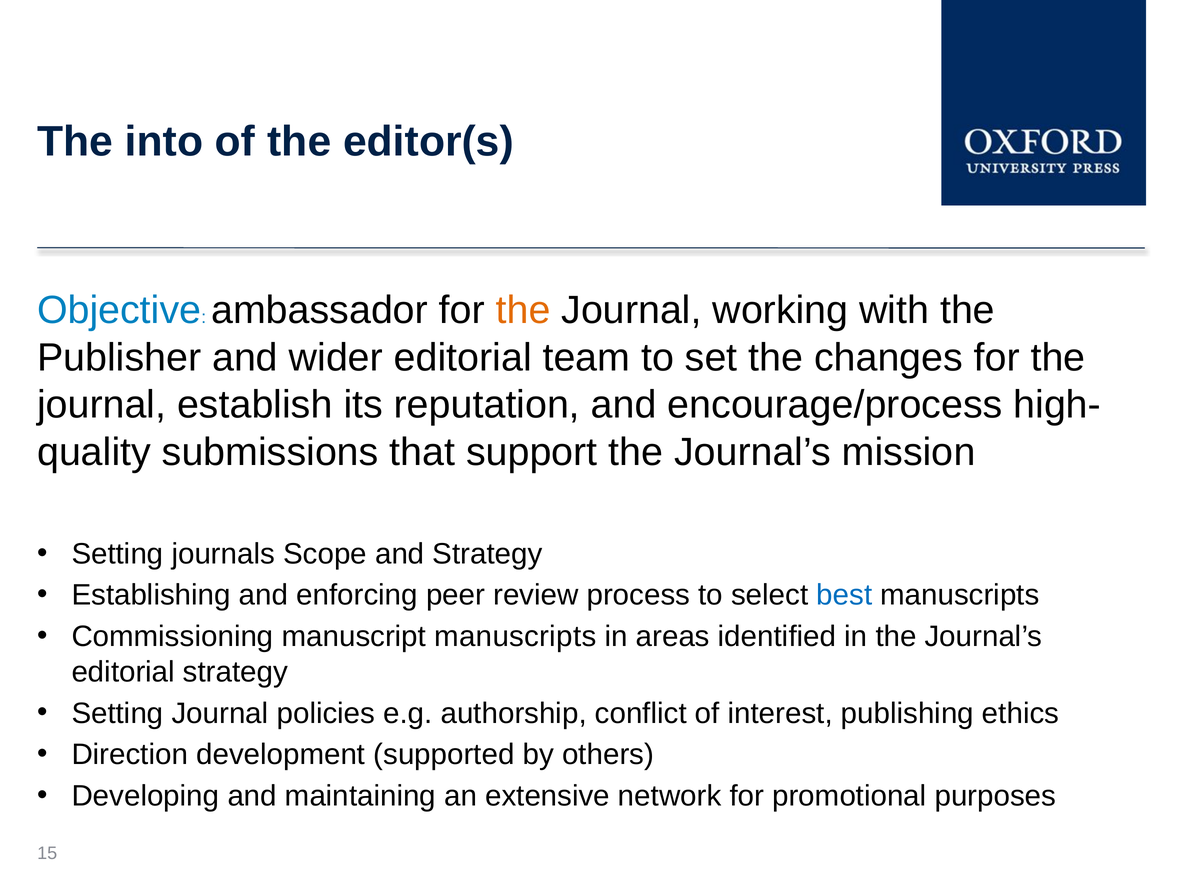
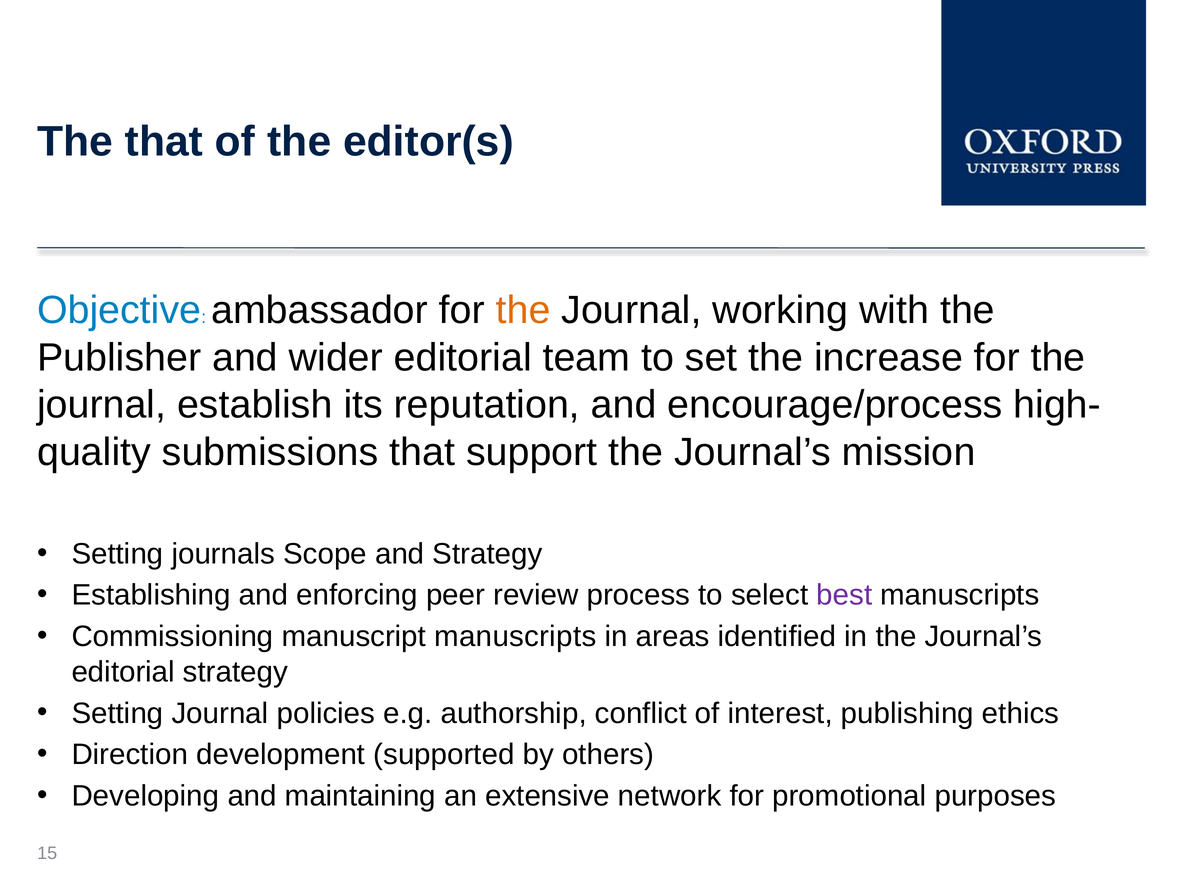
The into: into -> that (164, 142)
changes: changes -> increase (889, 358)
best colour: blue -> purple (844, 596)
